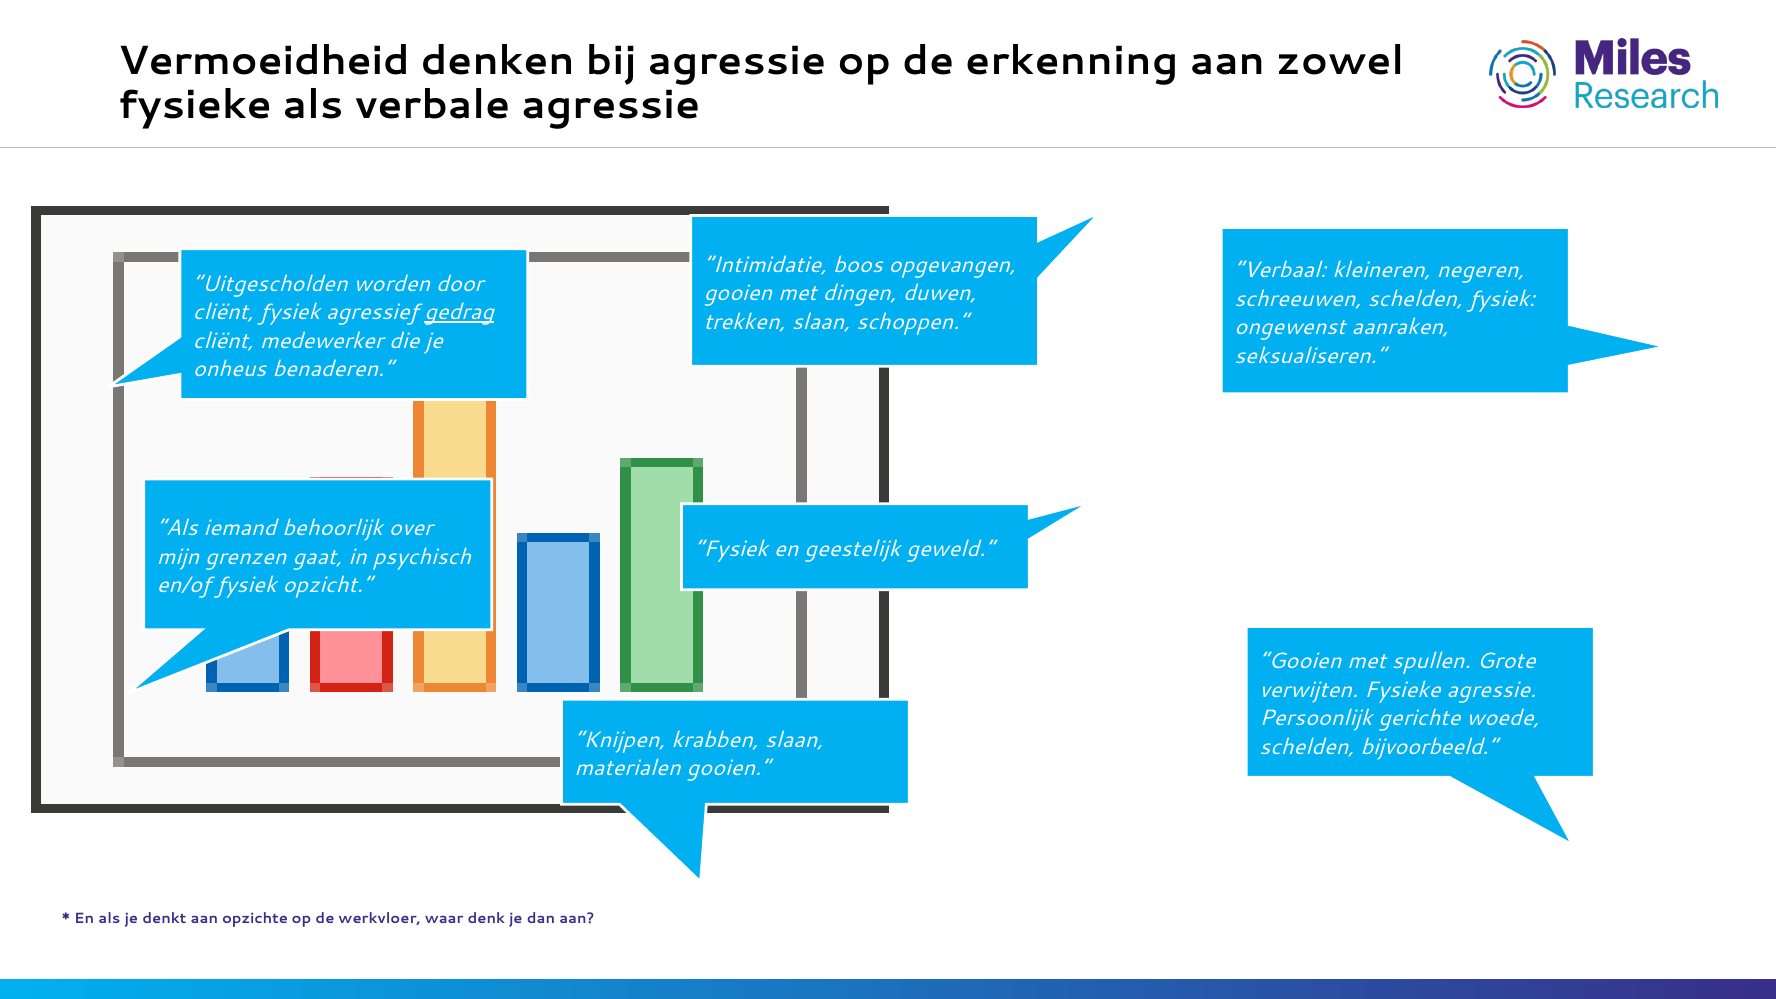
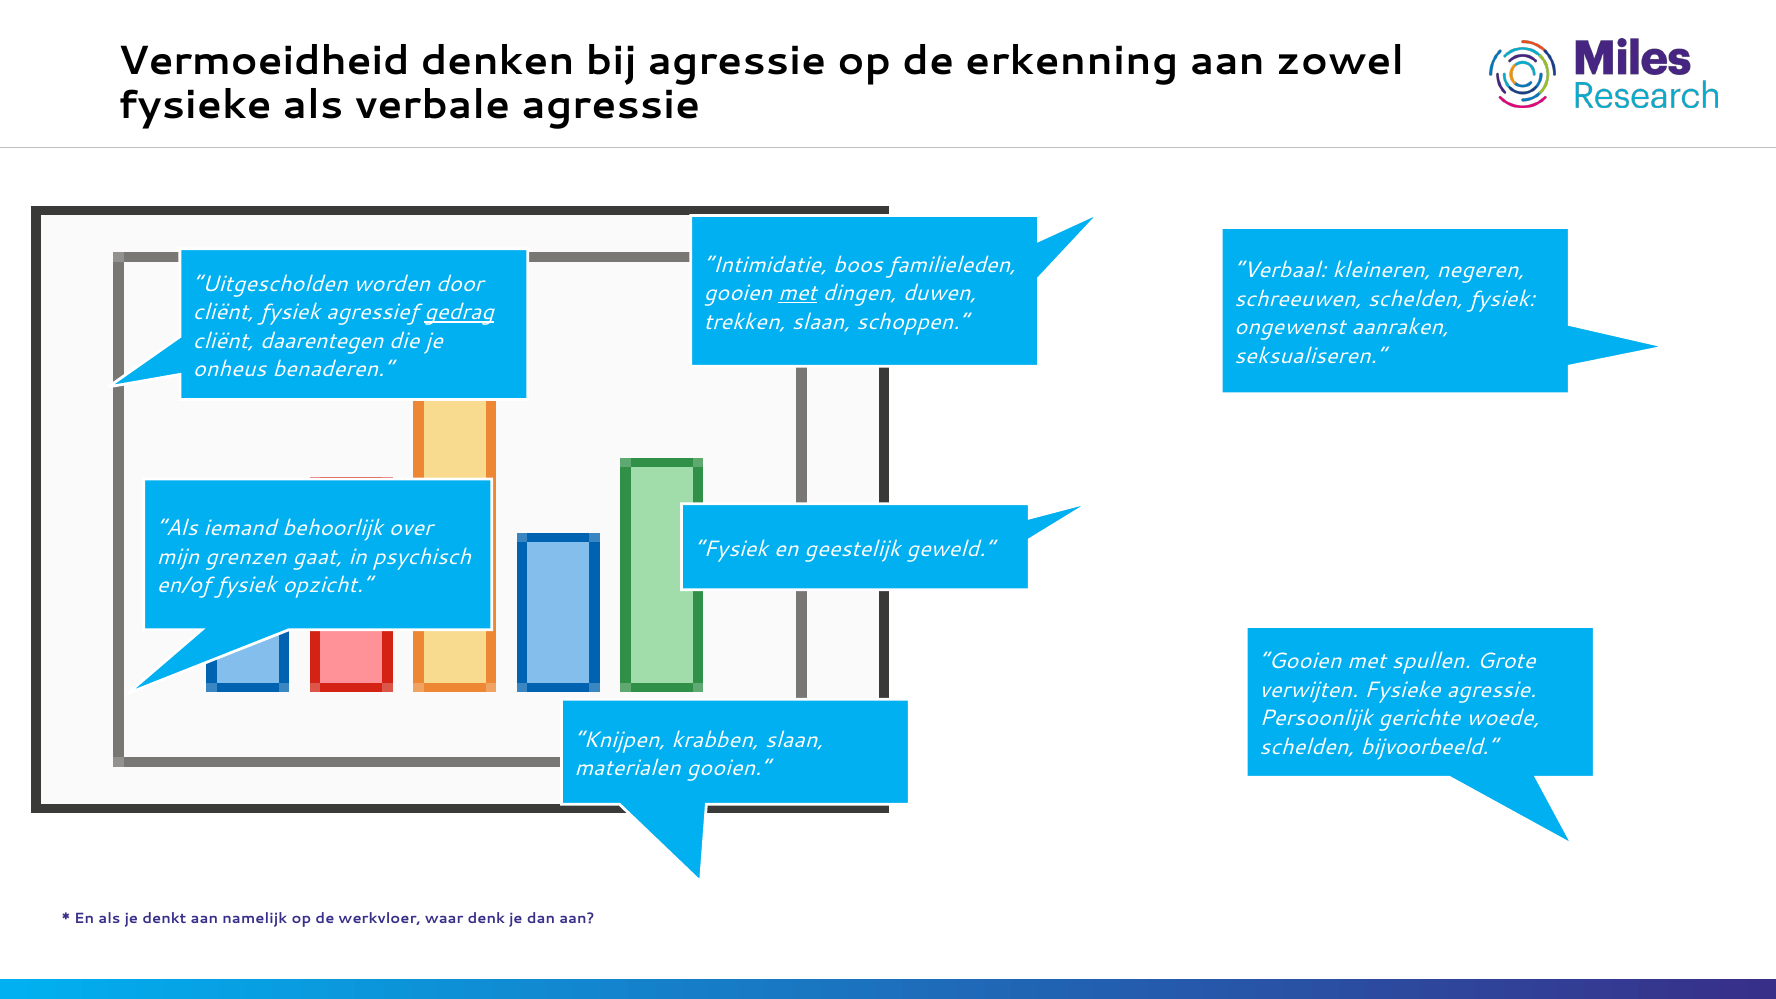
opgevangen: opgevangen -> familieleden (952, 265)
met underline: none -> present (798, 293)
medewerker: medewerker -> daarentegen (322, 341)
opzichte: opzichte -> namelijk (255, 919)
